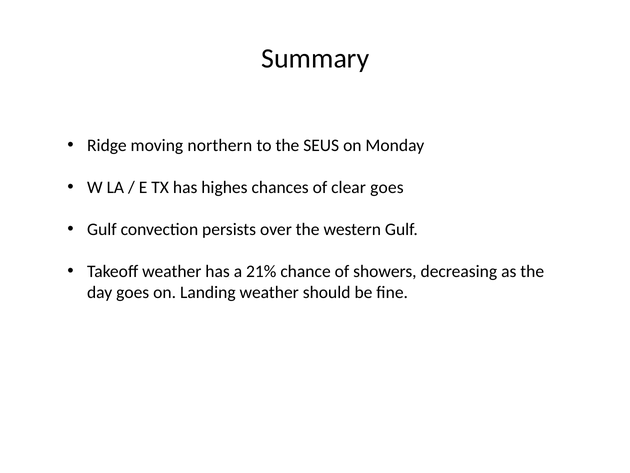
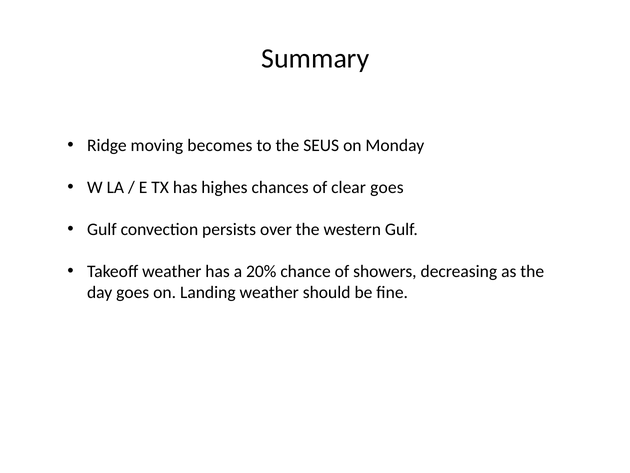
northern: northern -> becomes (220, 145)
21%: 21% -> 20% (261, 271)
